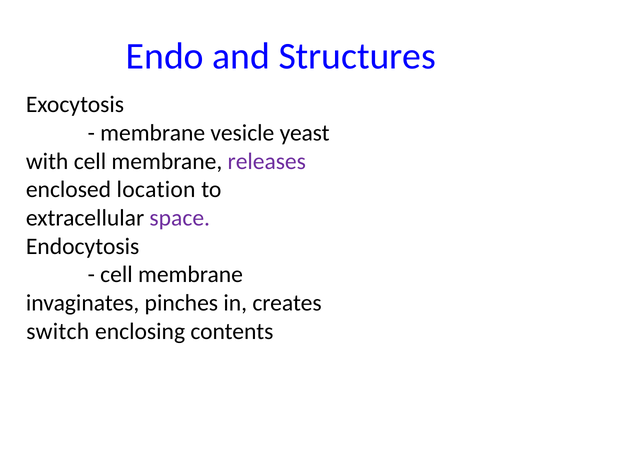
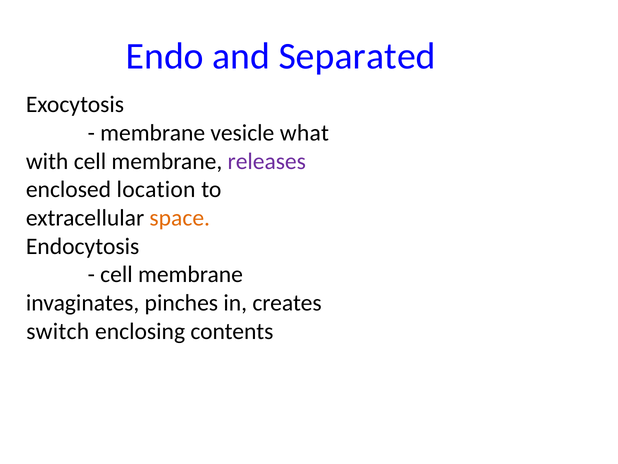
Structures: Structures -> Separated (357, 56)
yeast: yeast -> what (304, 133)
space colour: purple -> orange (180, 218)
